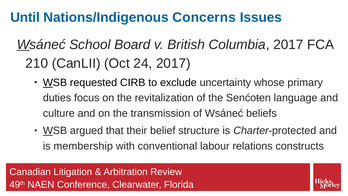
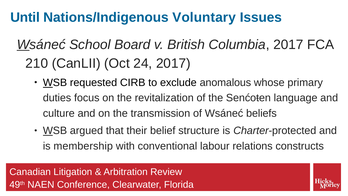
Concerns: Concerns -> Voluntary (204, 17)
uncertainty: uncertainty -> anomalous (225, 83)
